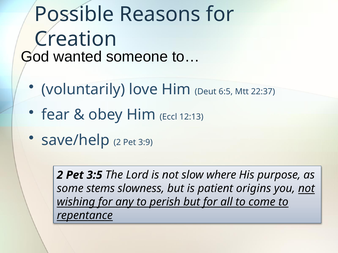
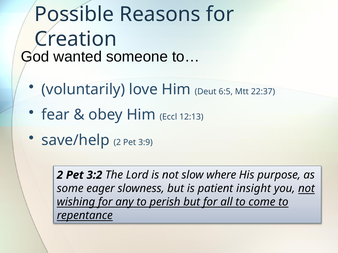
3:5: 3:5 -> 3:2 (94, 175)
stems: stems -> eager (101, 189)
origins: origins -> insight (254, 189)
